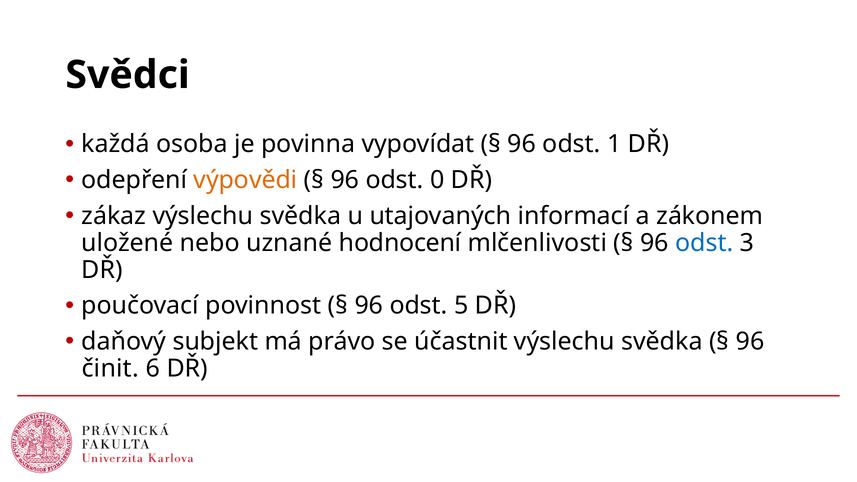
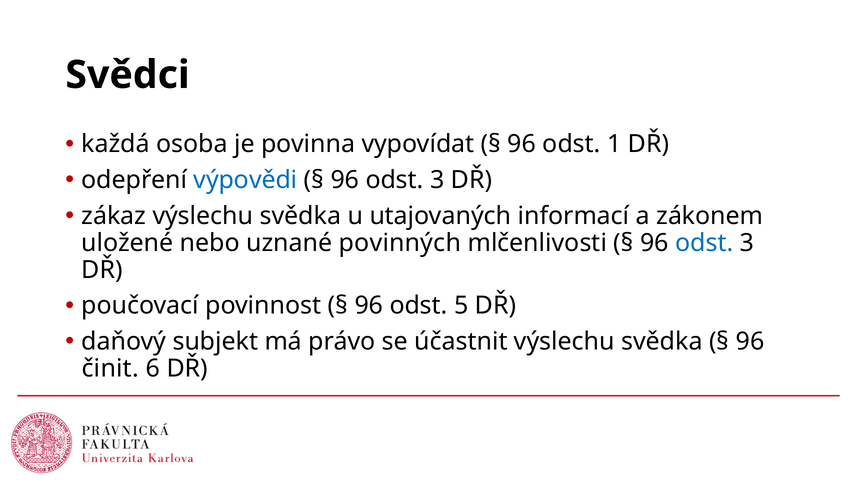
výpovědi colour: orange -> blue (245, 180)
0: 0 -> 3 (437, 180)
hodnocení: hodnocení -> povinných (400, 243)
